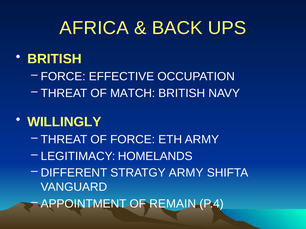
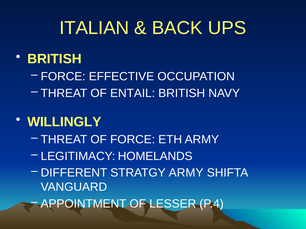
AFRICA: AFRICA -> ITALIAN (94, 28)
MATCH: MATCH -> ENTAIL (133, 93)
REMAIN: REMAIN -> LESSER (173, 204)
